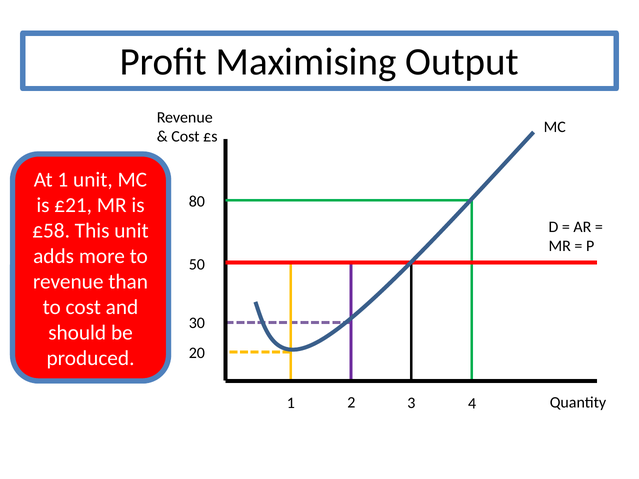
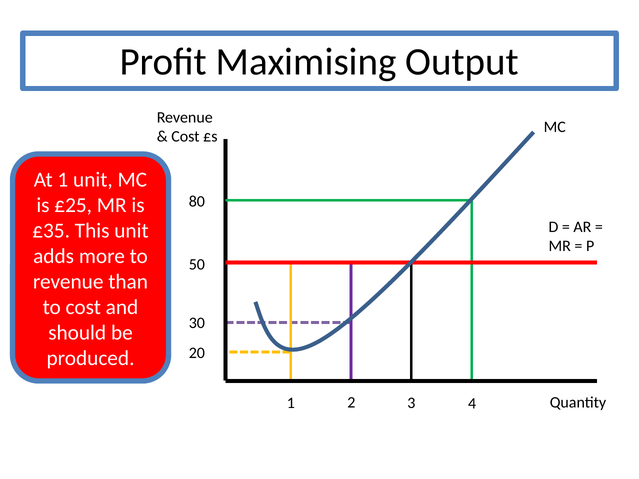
£21: £21 -> £25 (73, 205)
£58: £58 -> £35 (51, 231)
